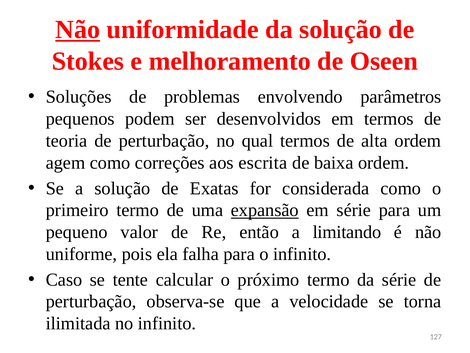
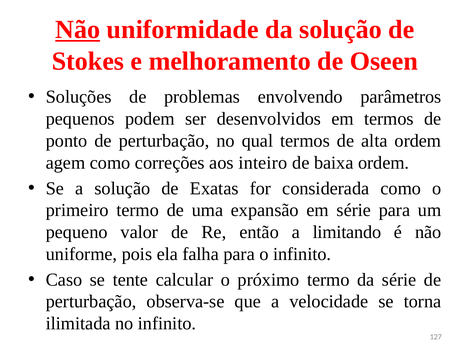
teoria: teoria -> ponto (67, 141)
escrita: escrita -> inteiro (263, 162)
expansão underline: present -> none (265, 210)
